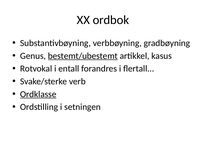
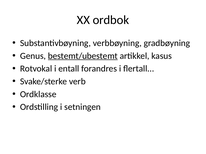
Ordklasse underline: present -> none (38, 95)
